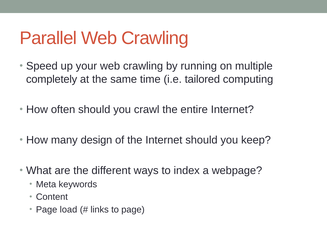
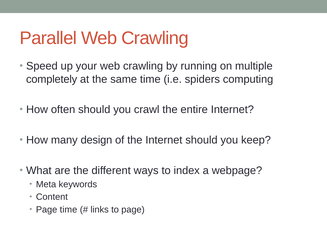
tailored: tailored -> spiders (202, 79)
Page load: load -> time (68, 210)
